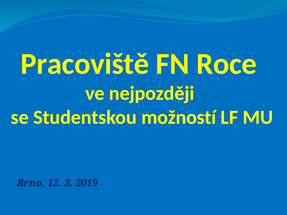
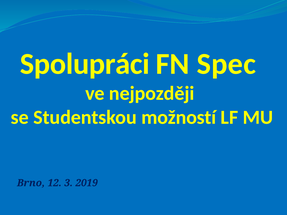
Pracoviště: Pracoviště -> Spolupráci (85, 64)
Roce: Roce -> Spec (226, 64)
